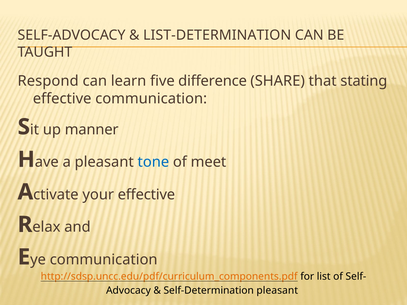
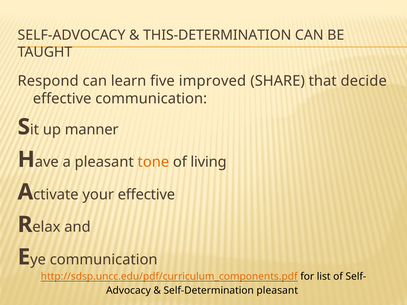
LIST-DETERMINATION: LIST-DETERMINATION -> THIS-DETERMINATION (217, 35)
difference: difference -> improved (212, 81)
stating: stating -> decide (364, 81)
tone colour: blue -> orange (153, 162)
meet: meet -> living (209, 162)
